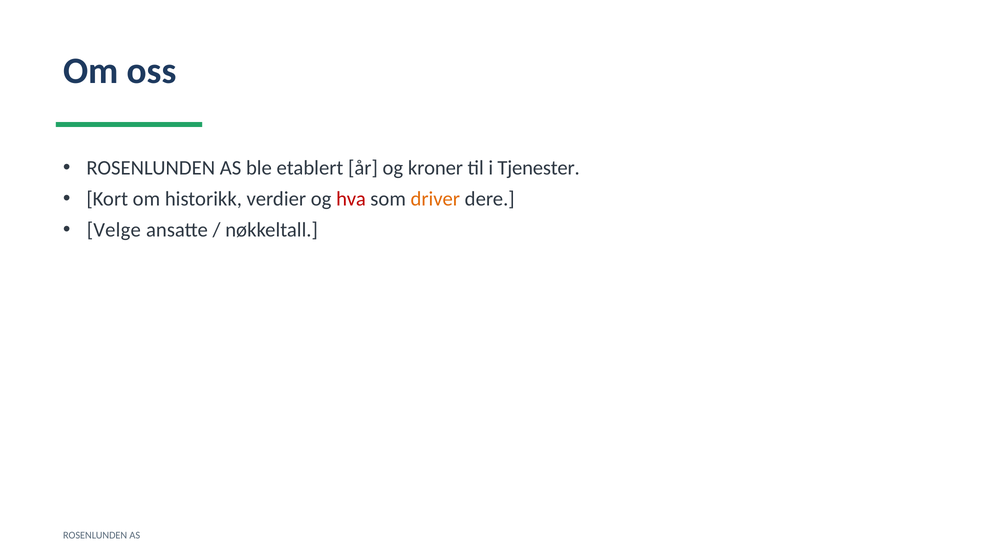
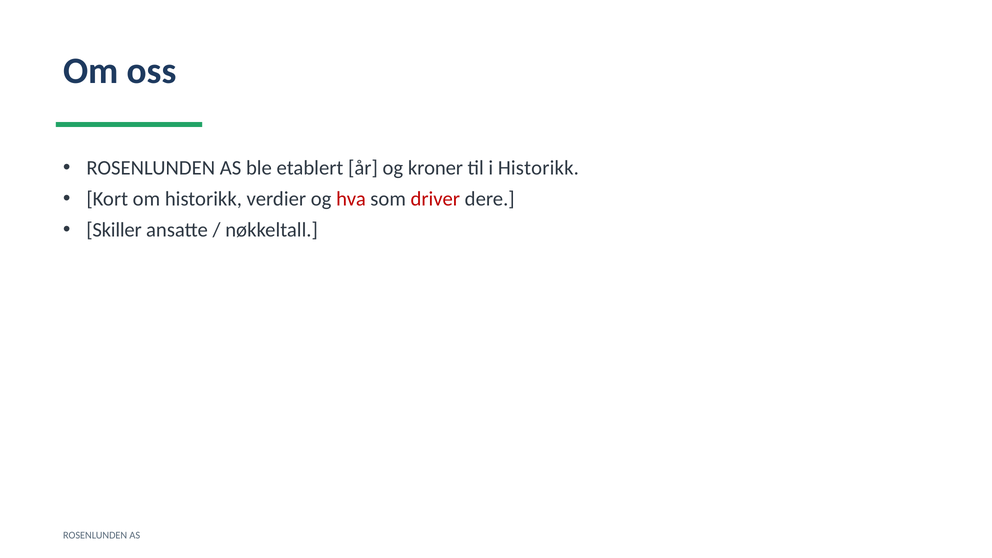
i Tjenester: Tjenester -> Historikk (538, 168)
driver colour: orange -> red (435, 199)
Velge: Velge -> Skiller (114, 230)
